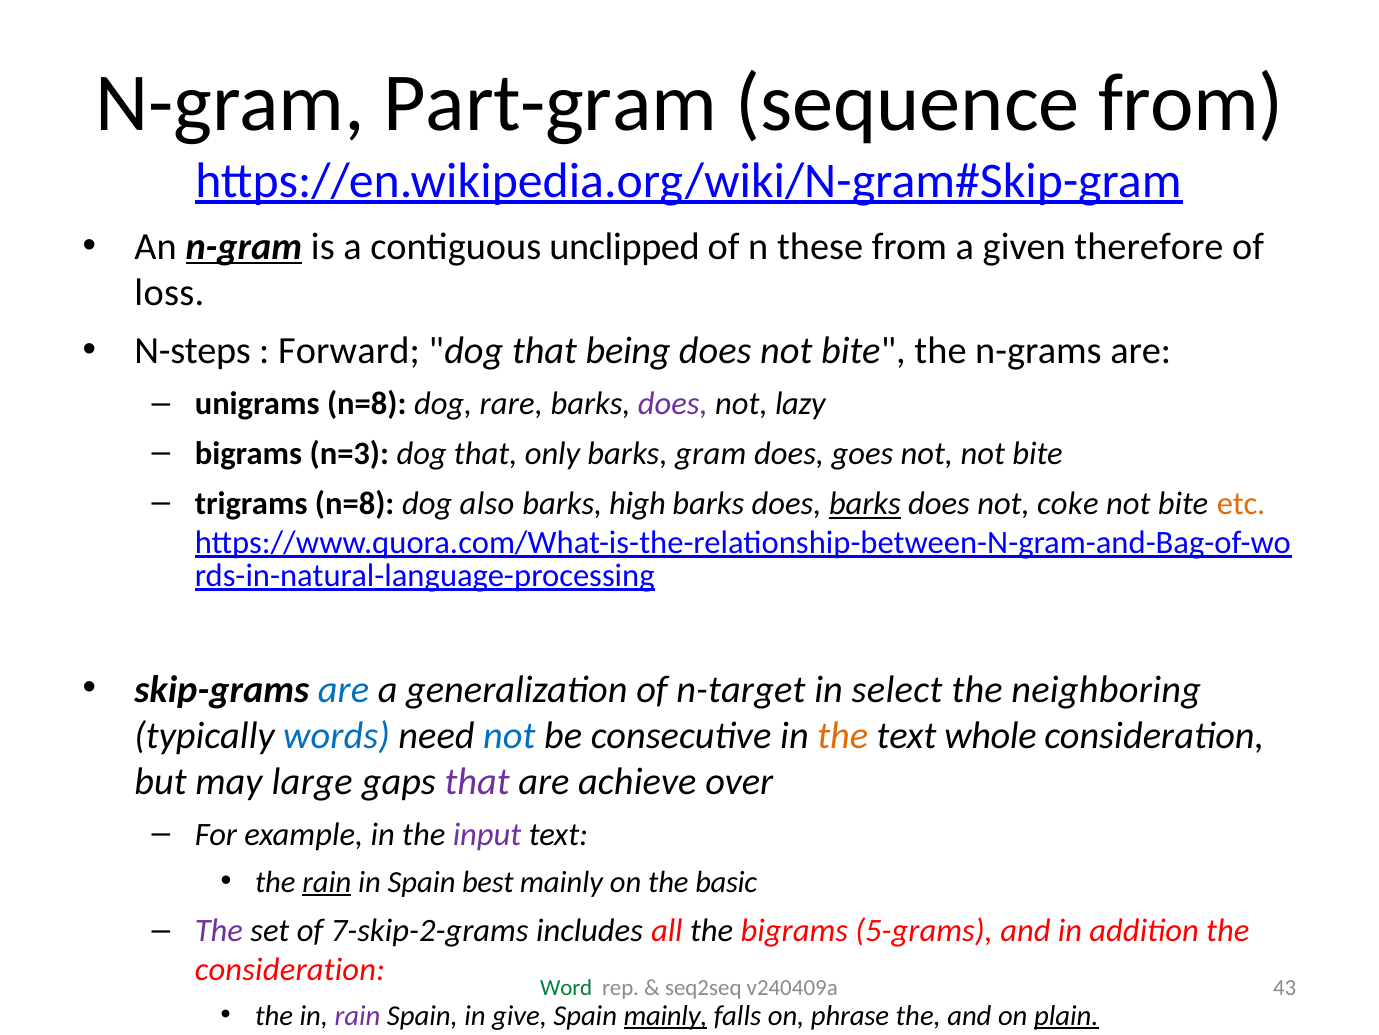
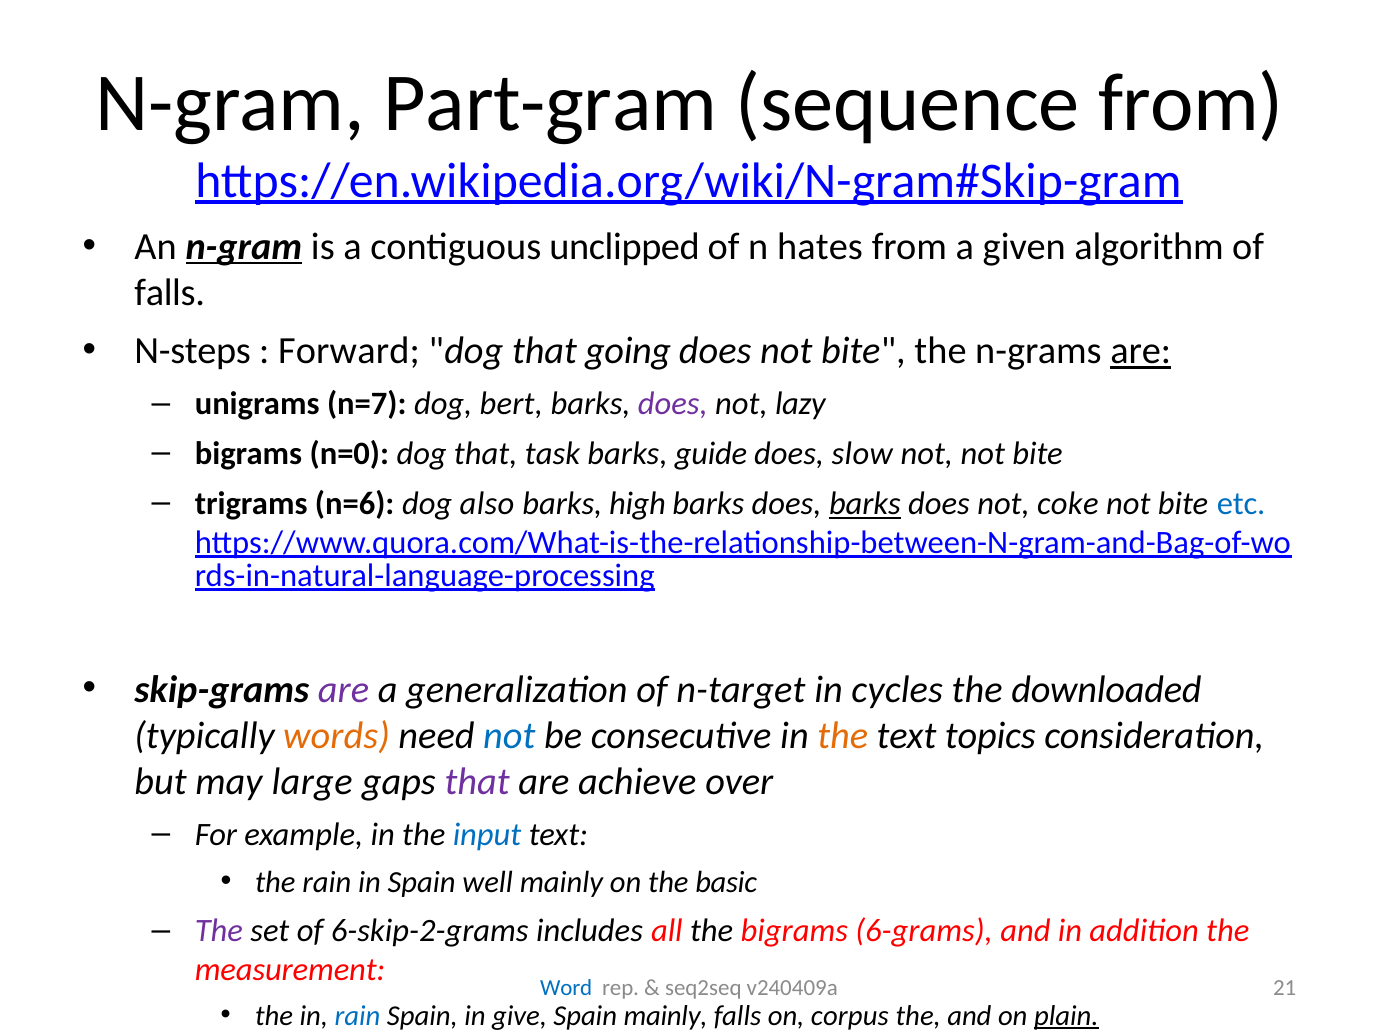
these: these -> hates (820, 246)
therefore: therefore -> algorithm (1149, 246)
loss: loss -> falls (170, 292)
being: being -> going (628, 351)
are underline: none -> present (1141, 351)
unigrams n=8: n=8 -> n=7 (367, 403)
rare: rare -> bert (511, 403)
n=3: n=3 -> n=0 (349, 453)
only: only -> task (552, 453)
gram: gram -> guide (711, 453)
goes: goes -> slow (862, 453)
trigrams n=8: n=8 -> n=6 (355, 503)
etc colour: orange -> blue (1241, 503)
are colour: blue -> purple (344, 689)
select: select -> cycles (897, 689)
neighboring: neighboring -> downloaded (1106, 689)
words colour: blue -> orange (337, 735)
whole: whole -> topics (990, 735)
input colour: purple -> blue (487, 834)
rain underline: present -> none (327, 882)
best: best -> well (488, 882)
7-skip-2-grams: 7-skip-2-grams -> 6-skip-2-grams (430, 930)
5-grams: 5-grams -> 6-grams (924, 930)
consideration: consideration -> measurement (290, 969)
Word colour: green -> blue (566, 987)
43: 43 -> 21 (1285, 987)
rain colour: purple -> blue (358, 1015)
mainly underline: present -> none (666, 1015)
phrase: phrase -> corpus (850, 1015)
